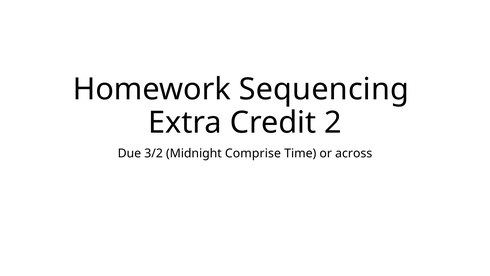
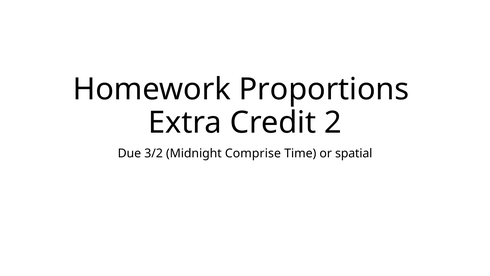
Sequencing: Sequencing -> Proportions (324, 89)
across: across -> spatial (354, 153)
